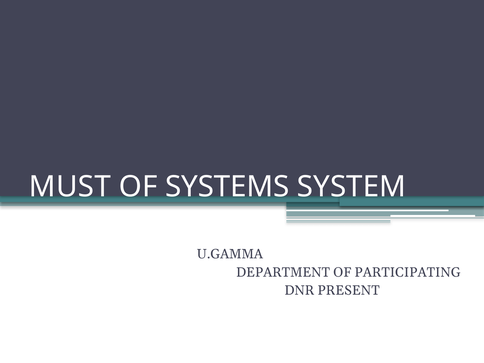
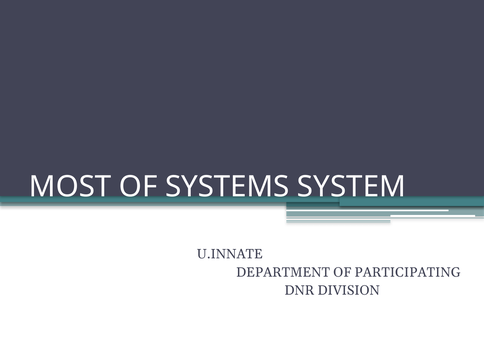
MUST: MUST -> MOST (70, 187)
U.GAMMA: U.GAMMA -> U.INNATE (230, 254)
PRESENT: PRESENT -> DIVISION (349, 291)
